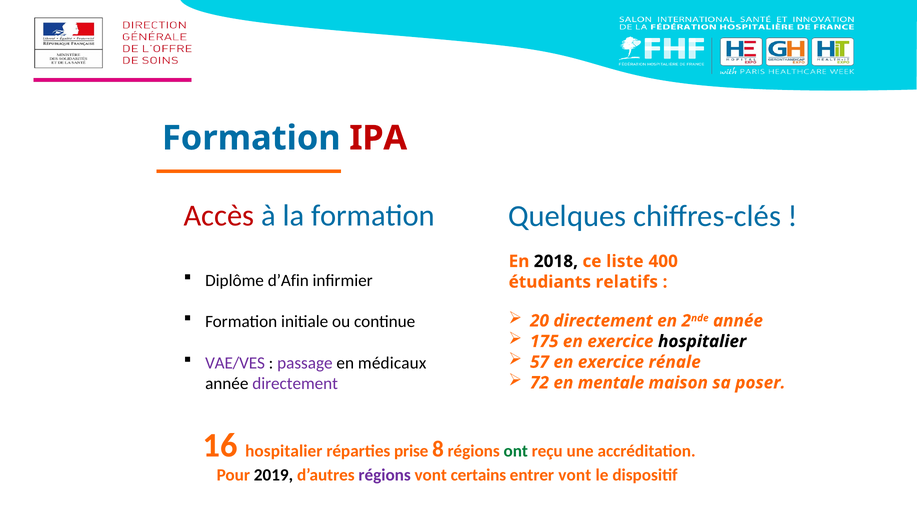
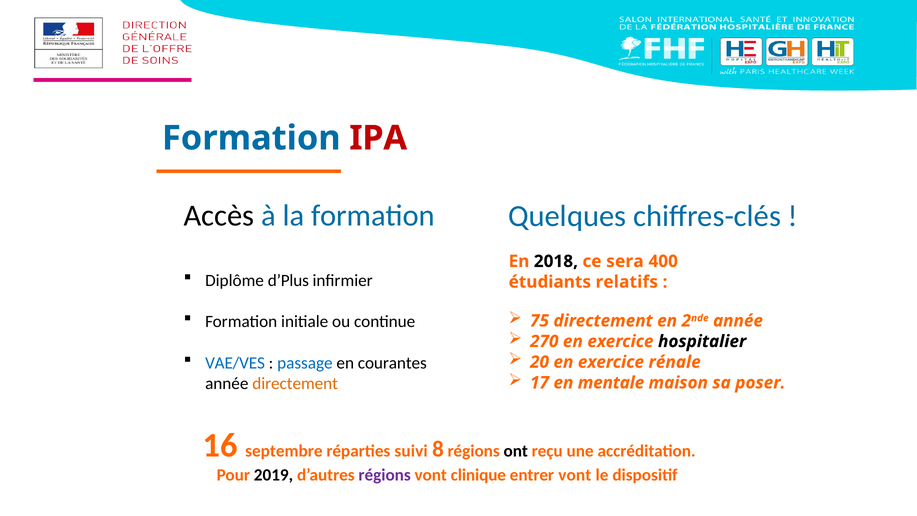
Accès colour: red -> black (219, 216)
liste: liste -> sera (625, 261)
d’Afin: d’Afin -> d’Plus (288, 280)
20: 20 -> 75 (540, 321)
175: 175 -> 270 (544, 341)
57: 57 -> 20 (540, 362)
VAE/VES colour: purple -> blue (235, 363)
passage colour: purple -> blue (305, 363)
médicaux: médicaux -> courantes (392, 363)
72: 72 -> 17 (540, 383)
directement colour: purple -> orange (295, 383)
16 hospitalier: hospitalier -> septembre (284, 451)
prise: prise -> suivi (411, 451)
ont colour: green -> black (516, 451)
certains: certains -> clinique (478, 475)
